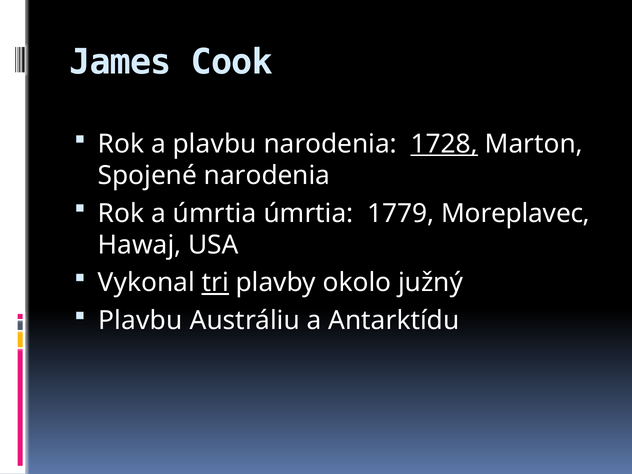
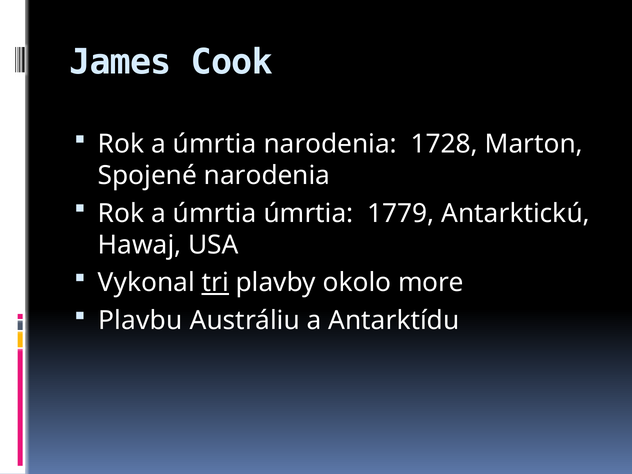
plavbu: plavbu -> úmrtia (215, 144)
1728 underline: present -> none (444, 144)
Moreplavec: Moreplavec -> Antarktickú (516, 213)
južný: južný -> more (431, 283)
